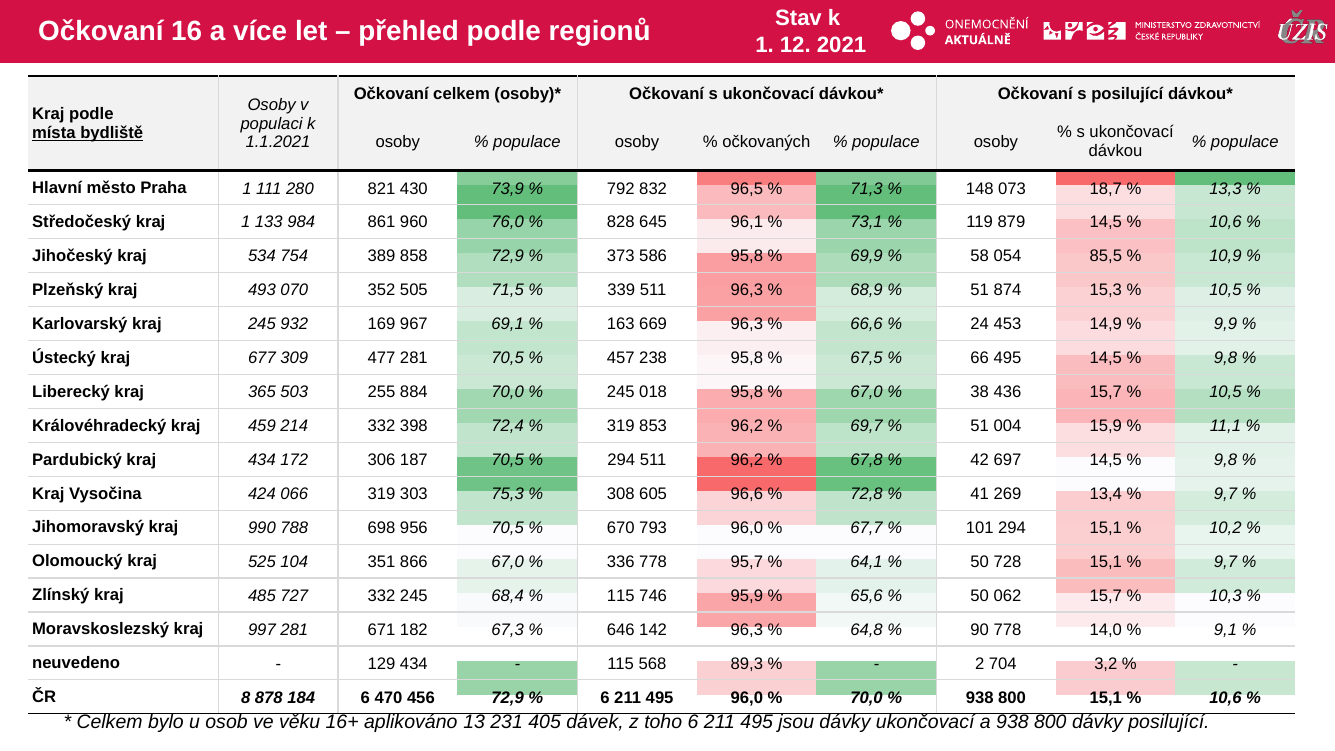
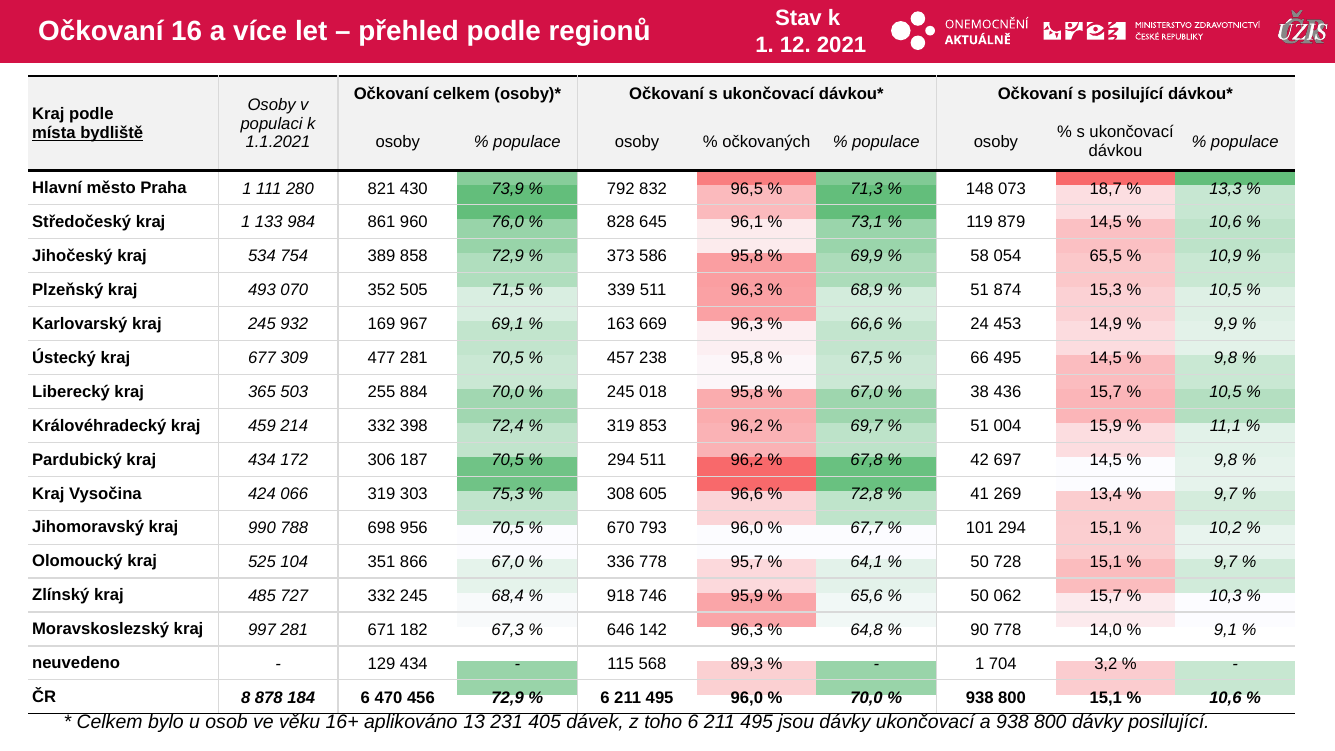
85,5: 85,5 -> 65,5 (1106, 256)
115: 115 -> 918 (621, 596)
2: 2 -> 1 (980, 664)
